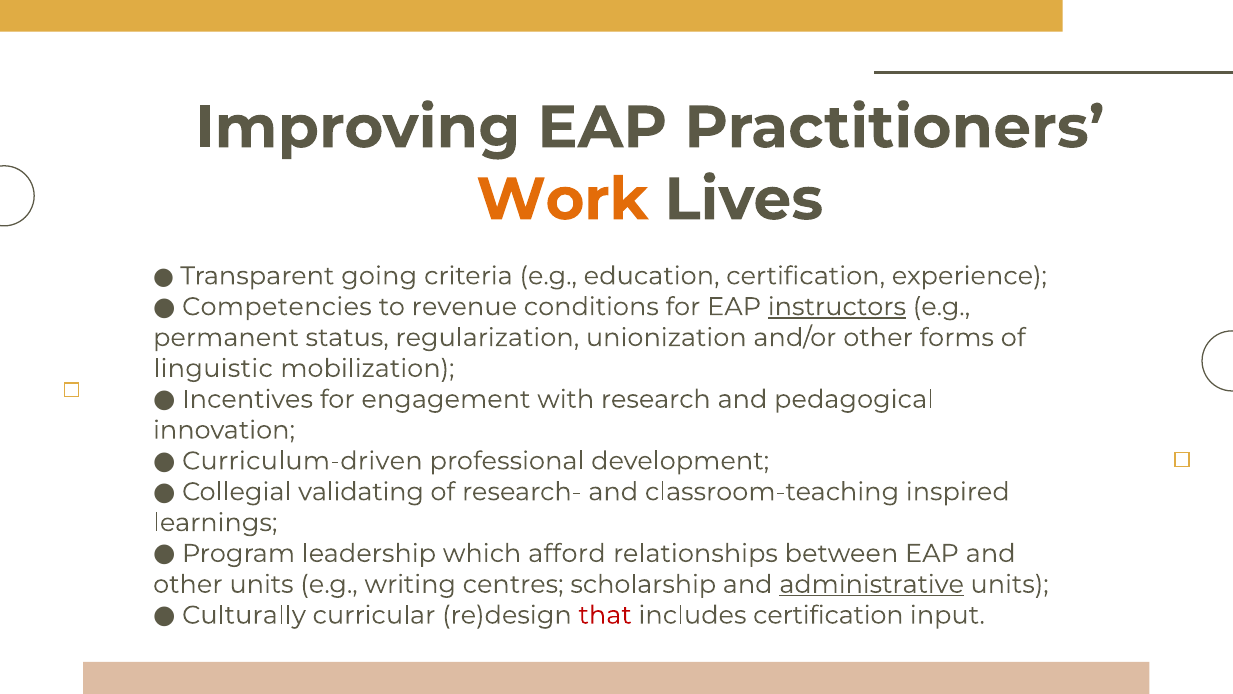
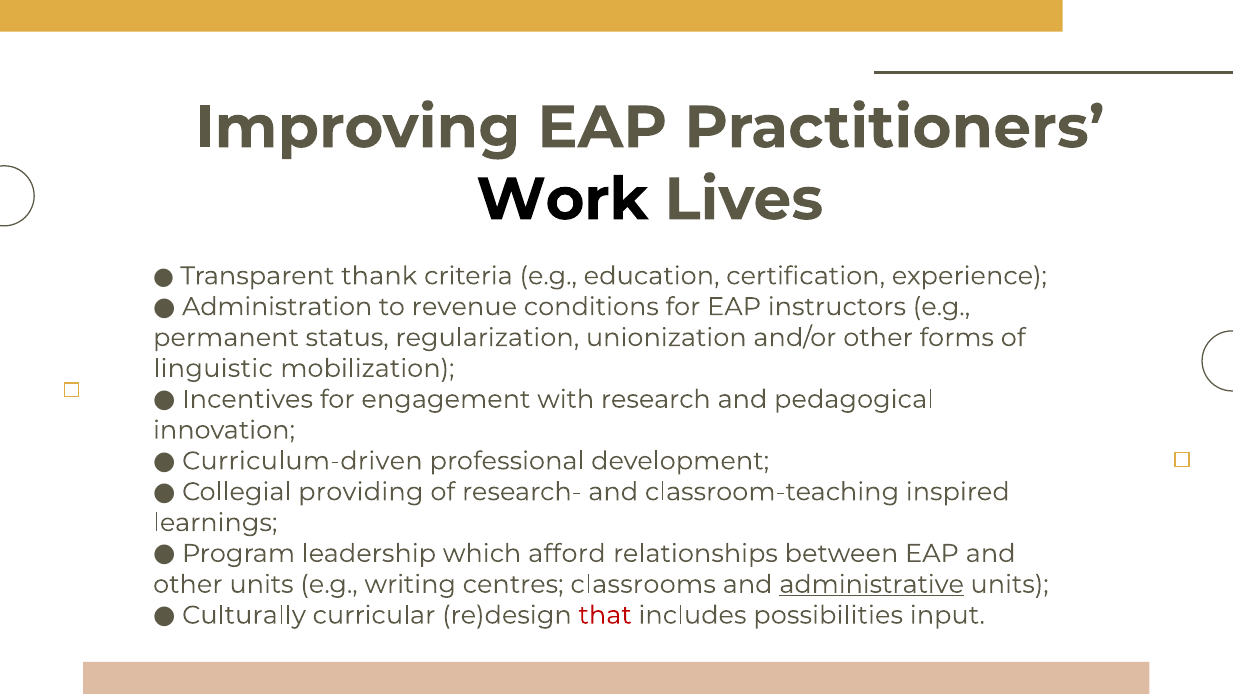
Work colour: orange -> black (562, 200)
going: going -> thank (379, 276)
Competencies: Competencies -> Administration (277, 307)
instructors underline: present -> none (837, 307)
validating: validating -> providing (361, 492)
scholarship: scholarship -> classrooms (643, 584)
includes certification: certification -> possibilities (828, 615)
